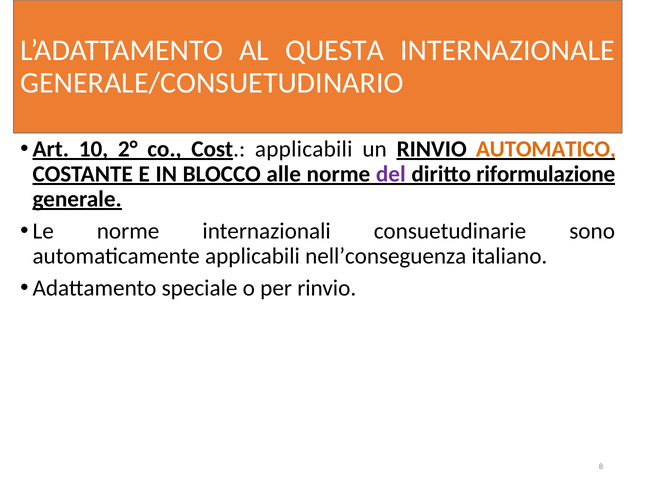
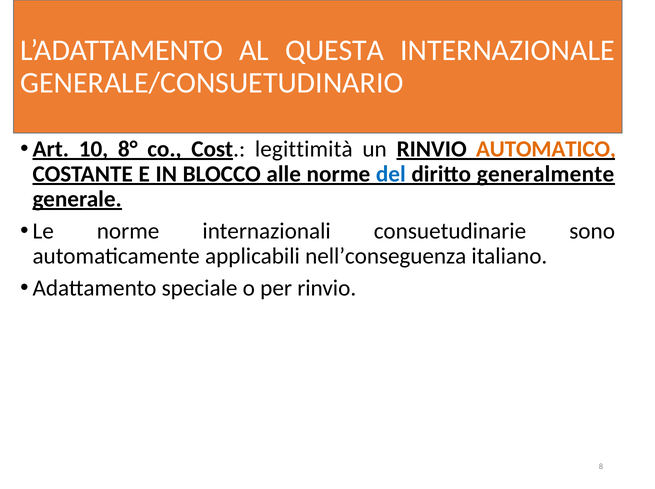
2°: 2° -> 8° (128, 149)
Cost applicabili: applicabili -> legittimità (304, 149)
del colour: purple -> blue (391, 174)
riformulazione: riformulazione -> generalmente (546, 174)
